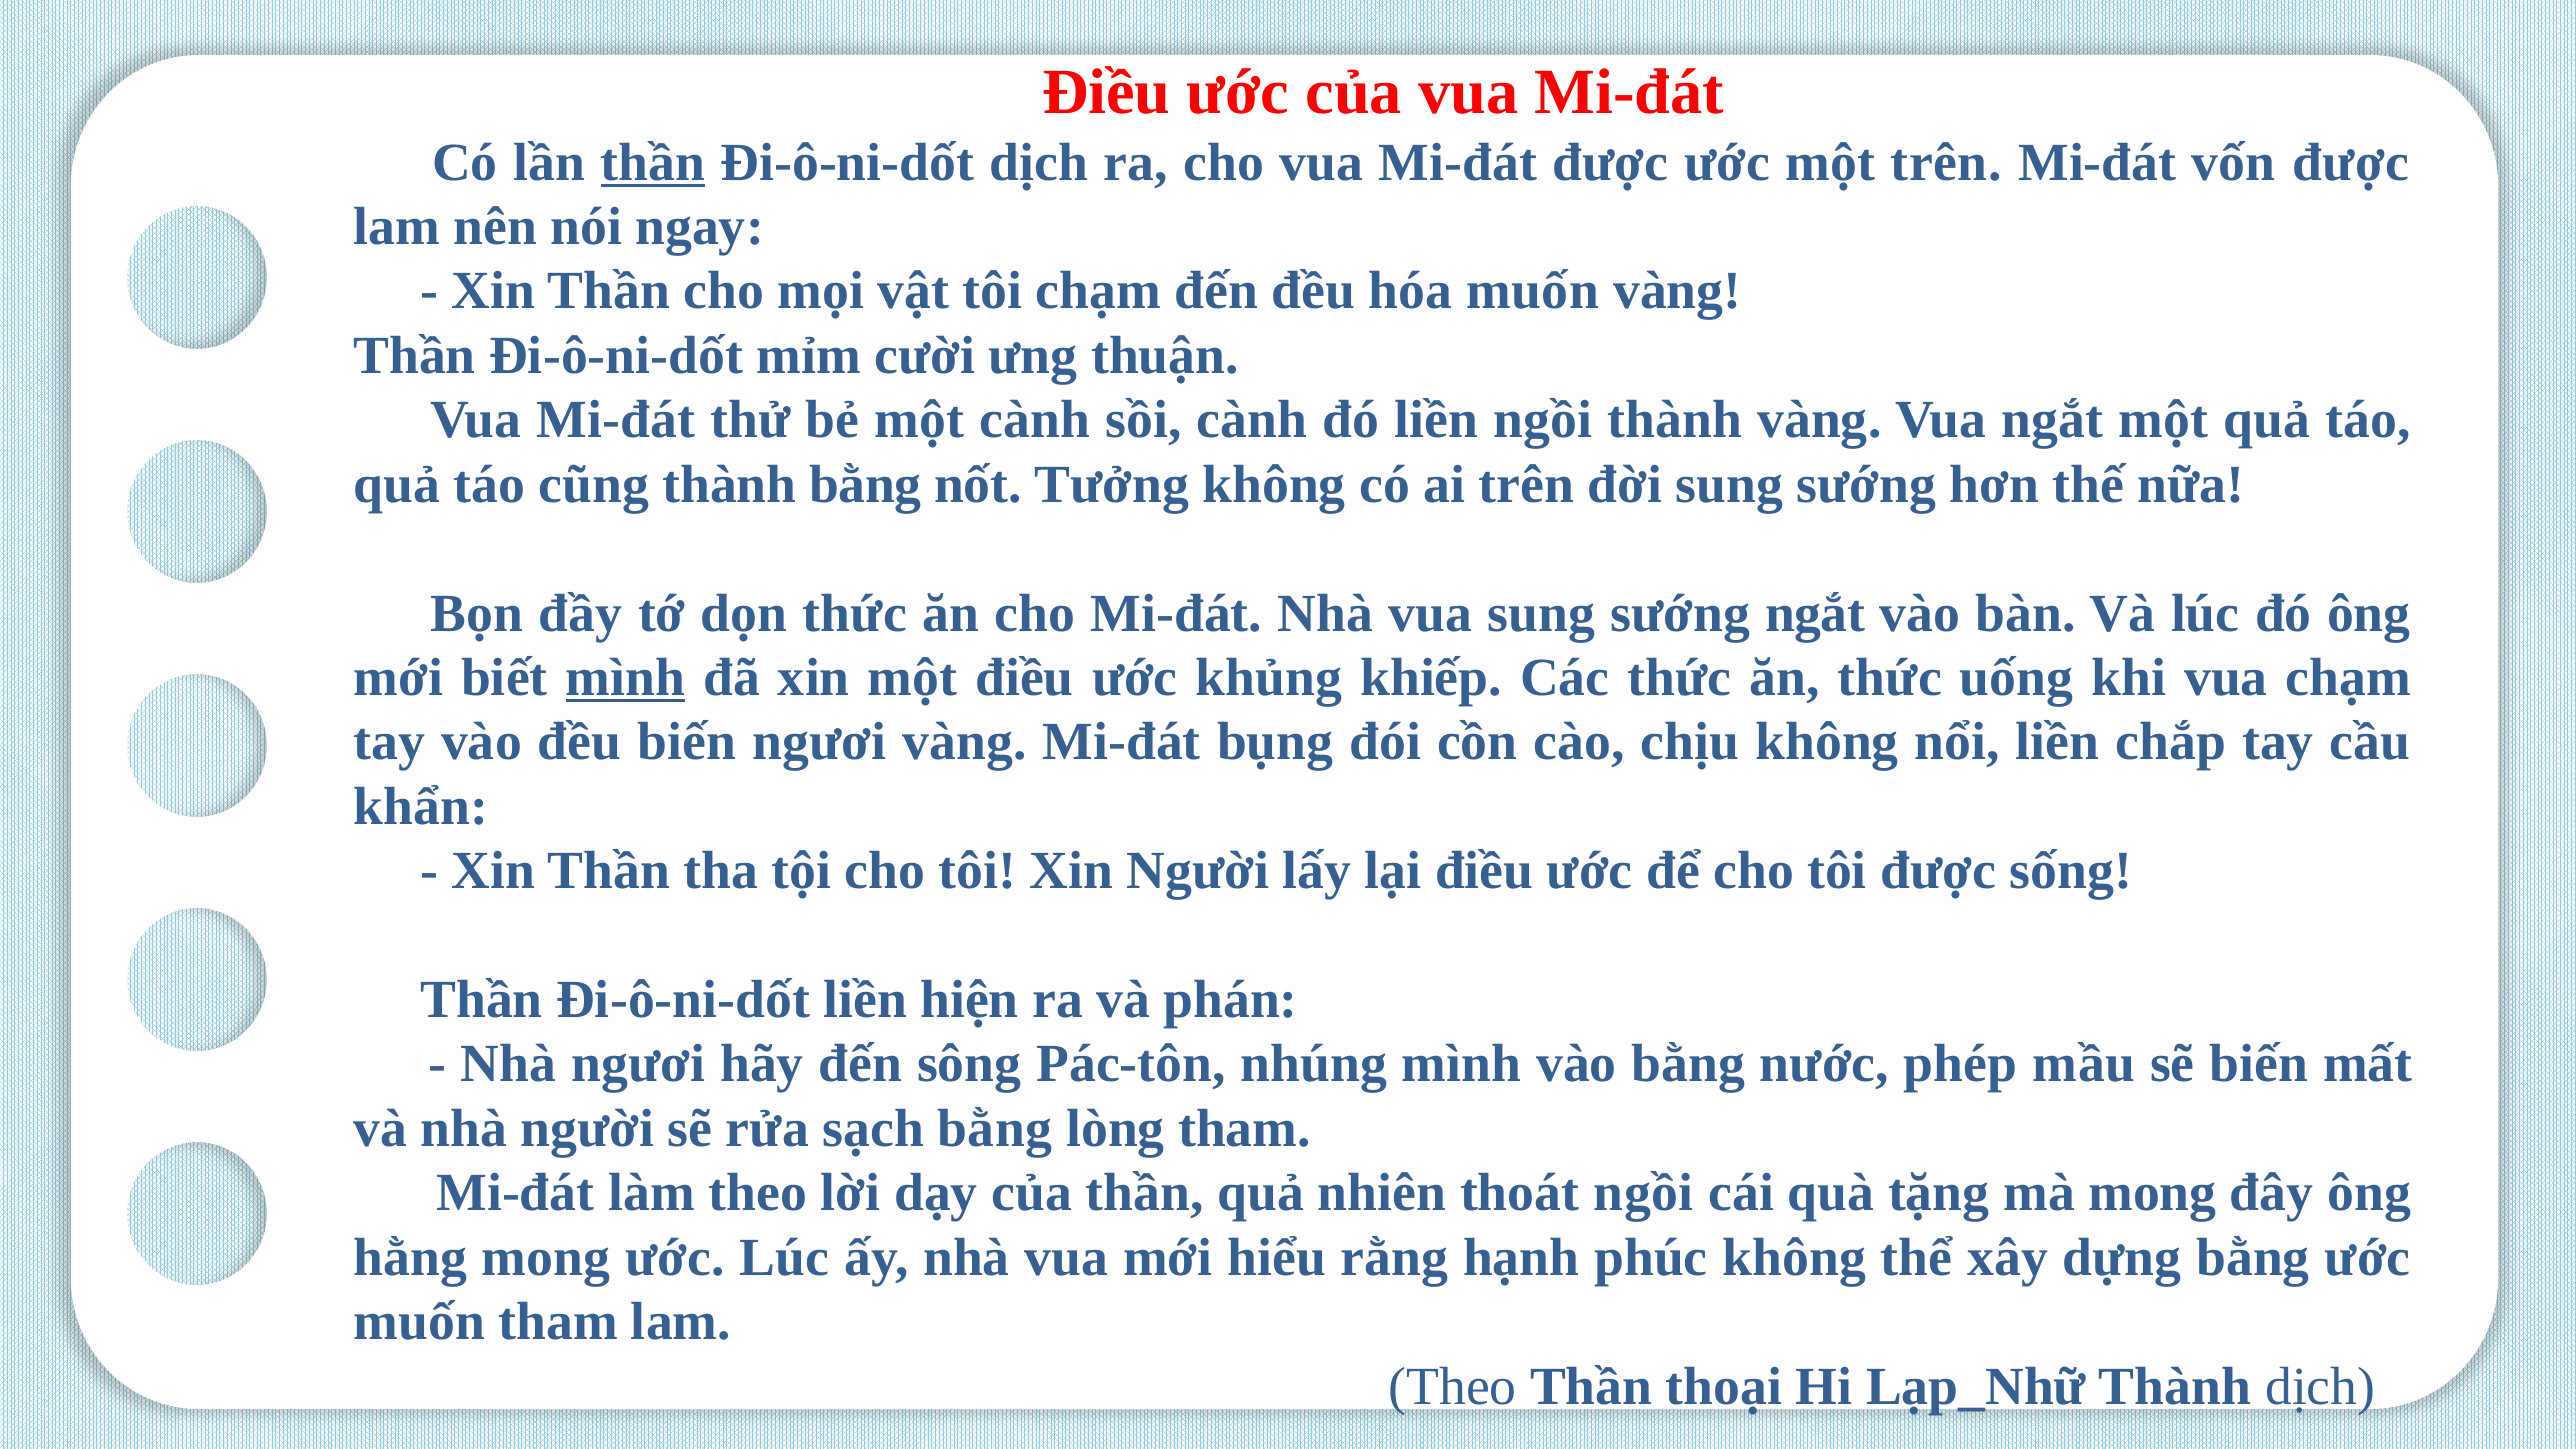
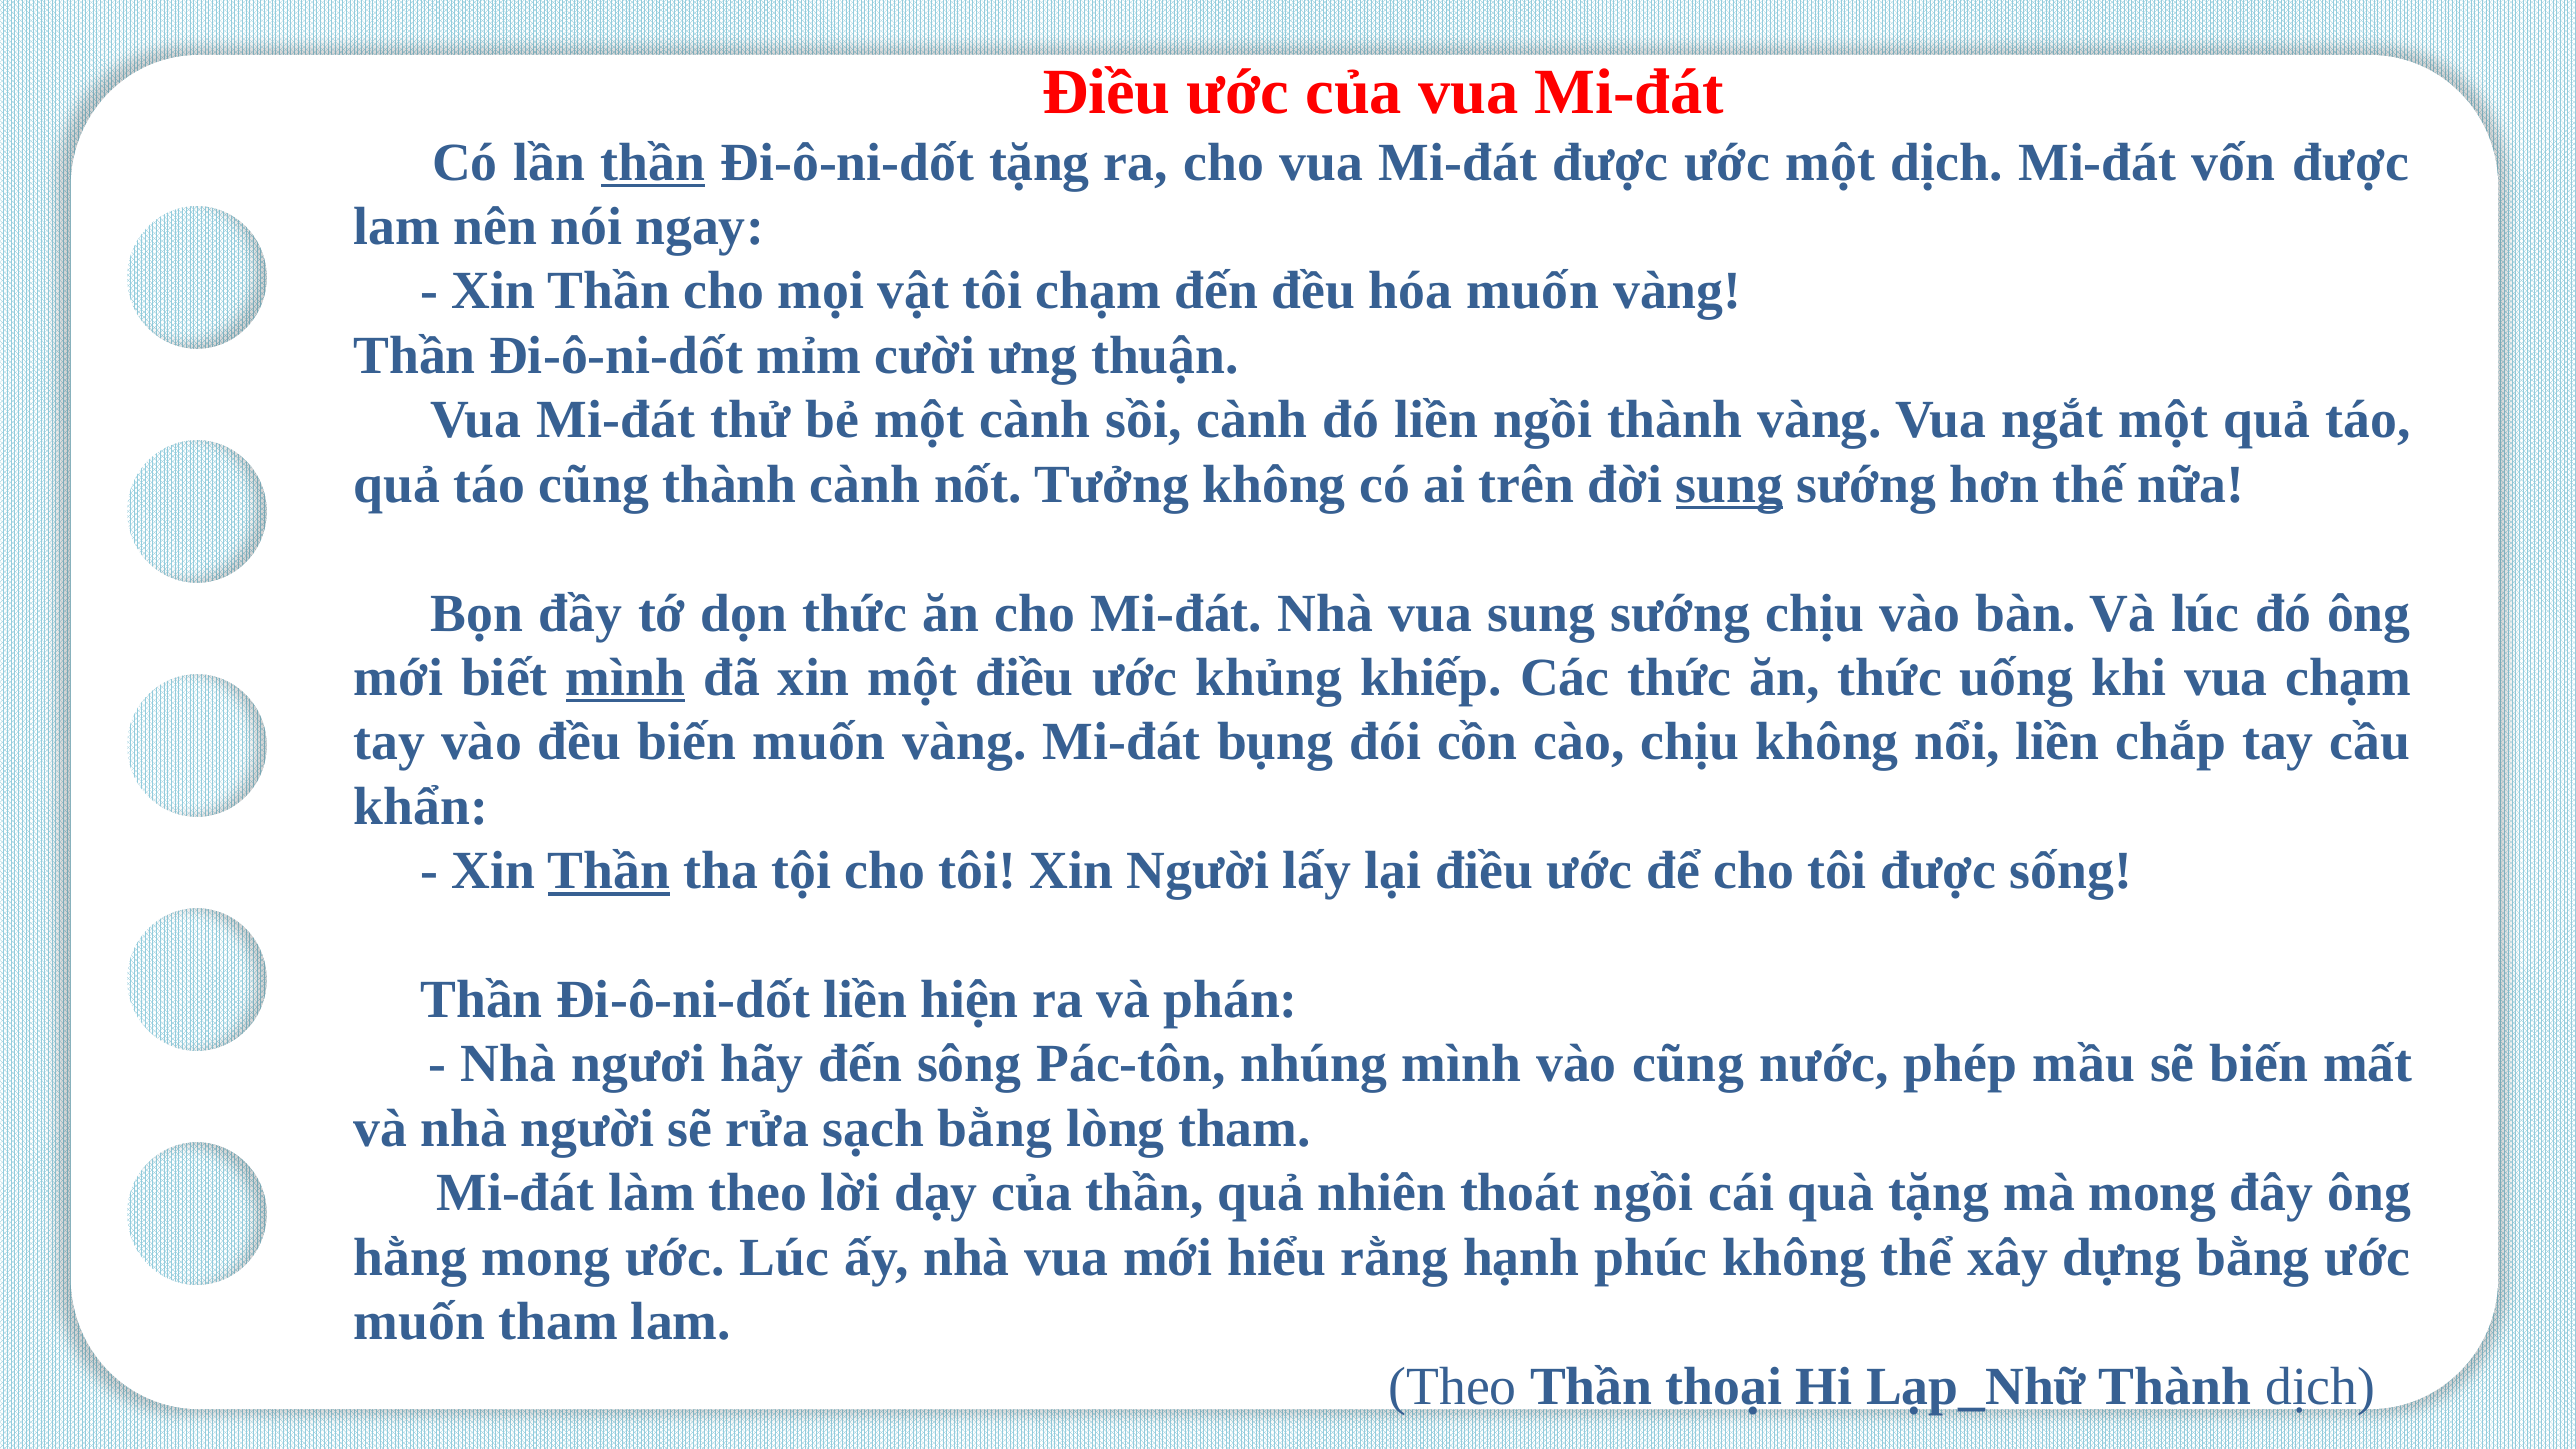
Đi-ô-ni-dốt dịch: dịch -> tặng (1039, 162)
một trên: trên -> dịch (1947, 162)
thành bằng: bằng -> cành (865, 484)
sung underline: none -> present (1729, 484)
sướng ngắt: ngắt -> chịu (1815, 613)
biến ngươi: ngươi -> muốn (819, 742)
Thần underline: none -> present (609, 871)
vào bằng: bằng -> cũng (1688, 1064)
